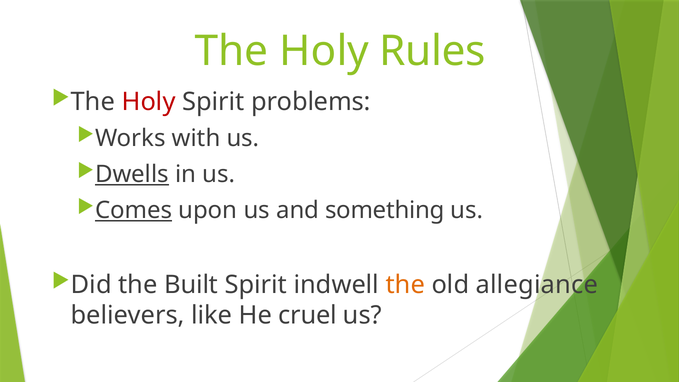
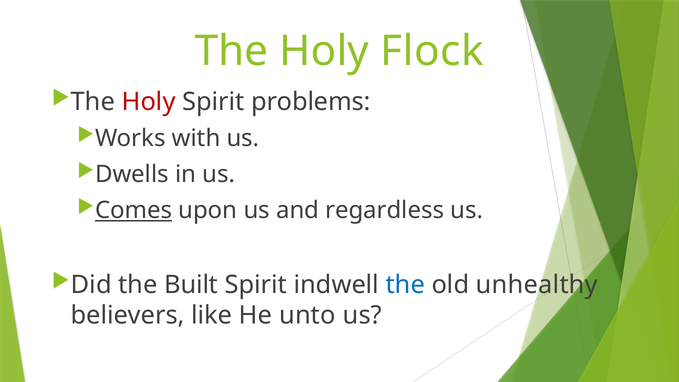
Rules: Rules -> Flock (432, 51)
Dwells underline: present -> none (132, 174)
something: something -> regardless (385, 210)
the colour: orange -> blue (405, 285)
allegiance: allegiance -> unhealthy (537, 285)
cruel: cruel -> unto (307, 315)
